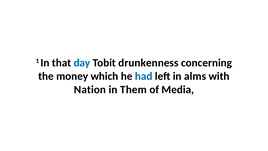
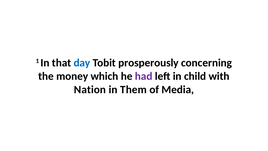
drunkenness: drunkenness -> prosperously (149, 63)
had colour: blue -> purple (144, 76)
alms: alms -> child (195, 76)
